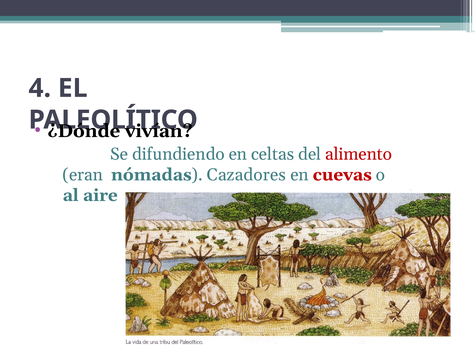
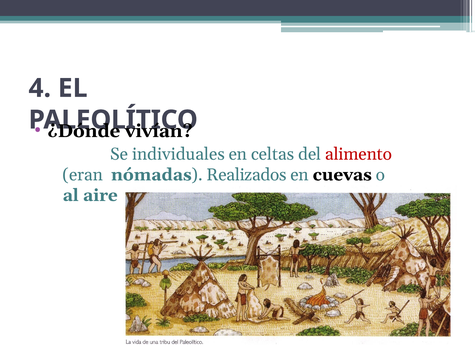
difundiendo: difundiendo -> individuales (178, 154)
Cazadores: Cazadores -> Realizados (247, 175)
cuevas colour: red -> black (342, 175)
